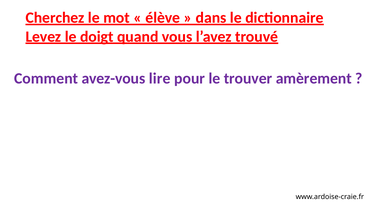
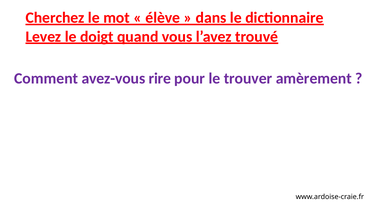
lire: lire -> rire (160, 78)
